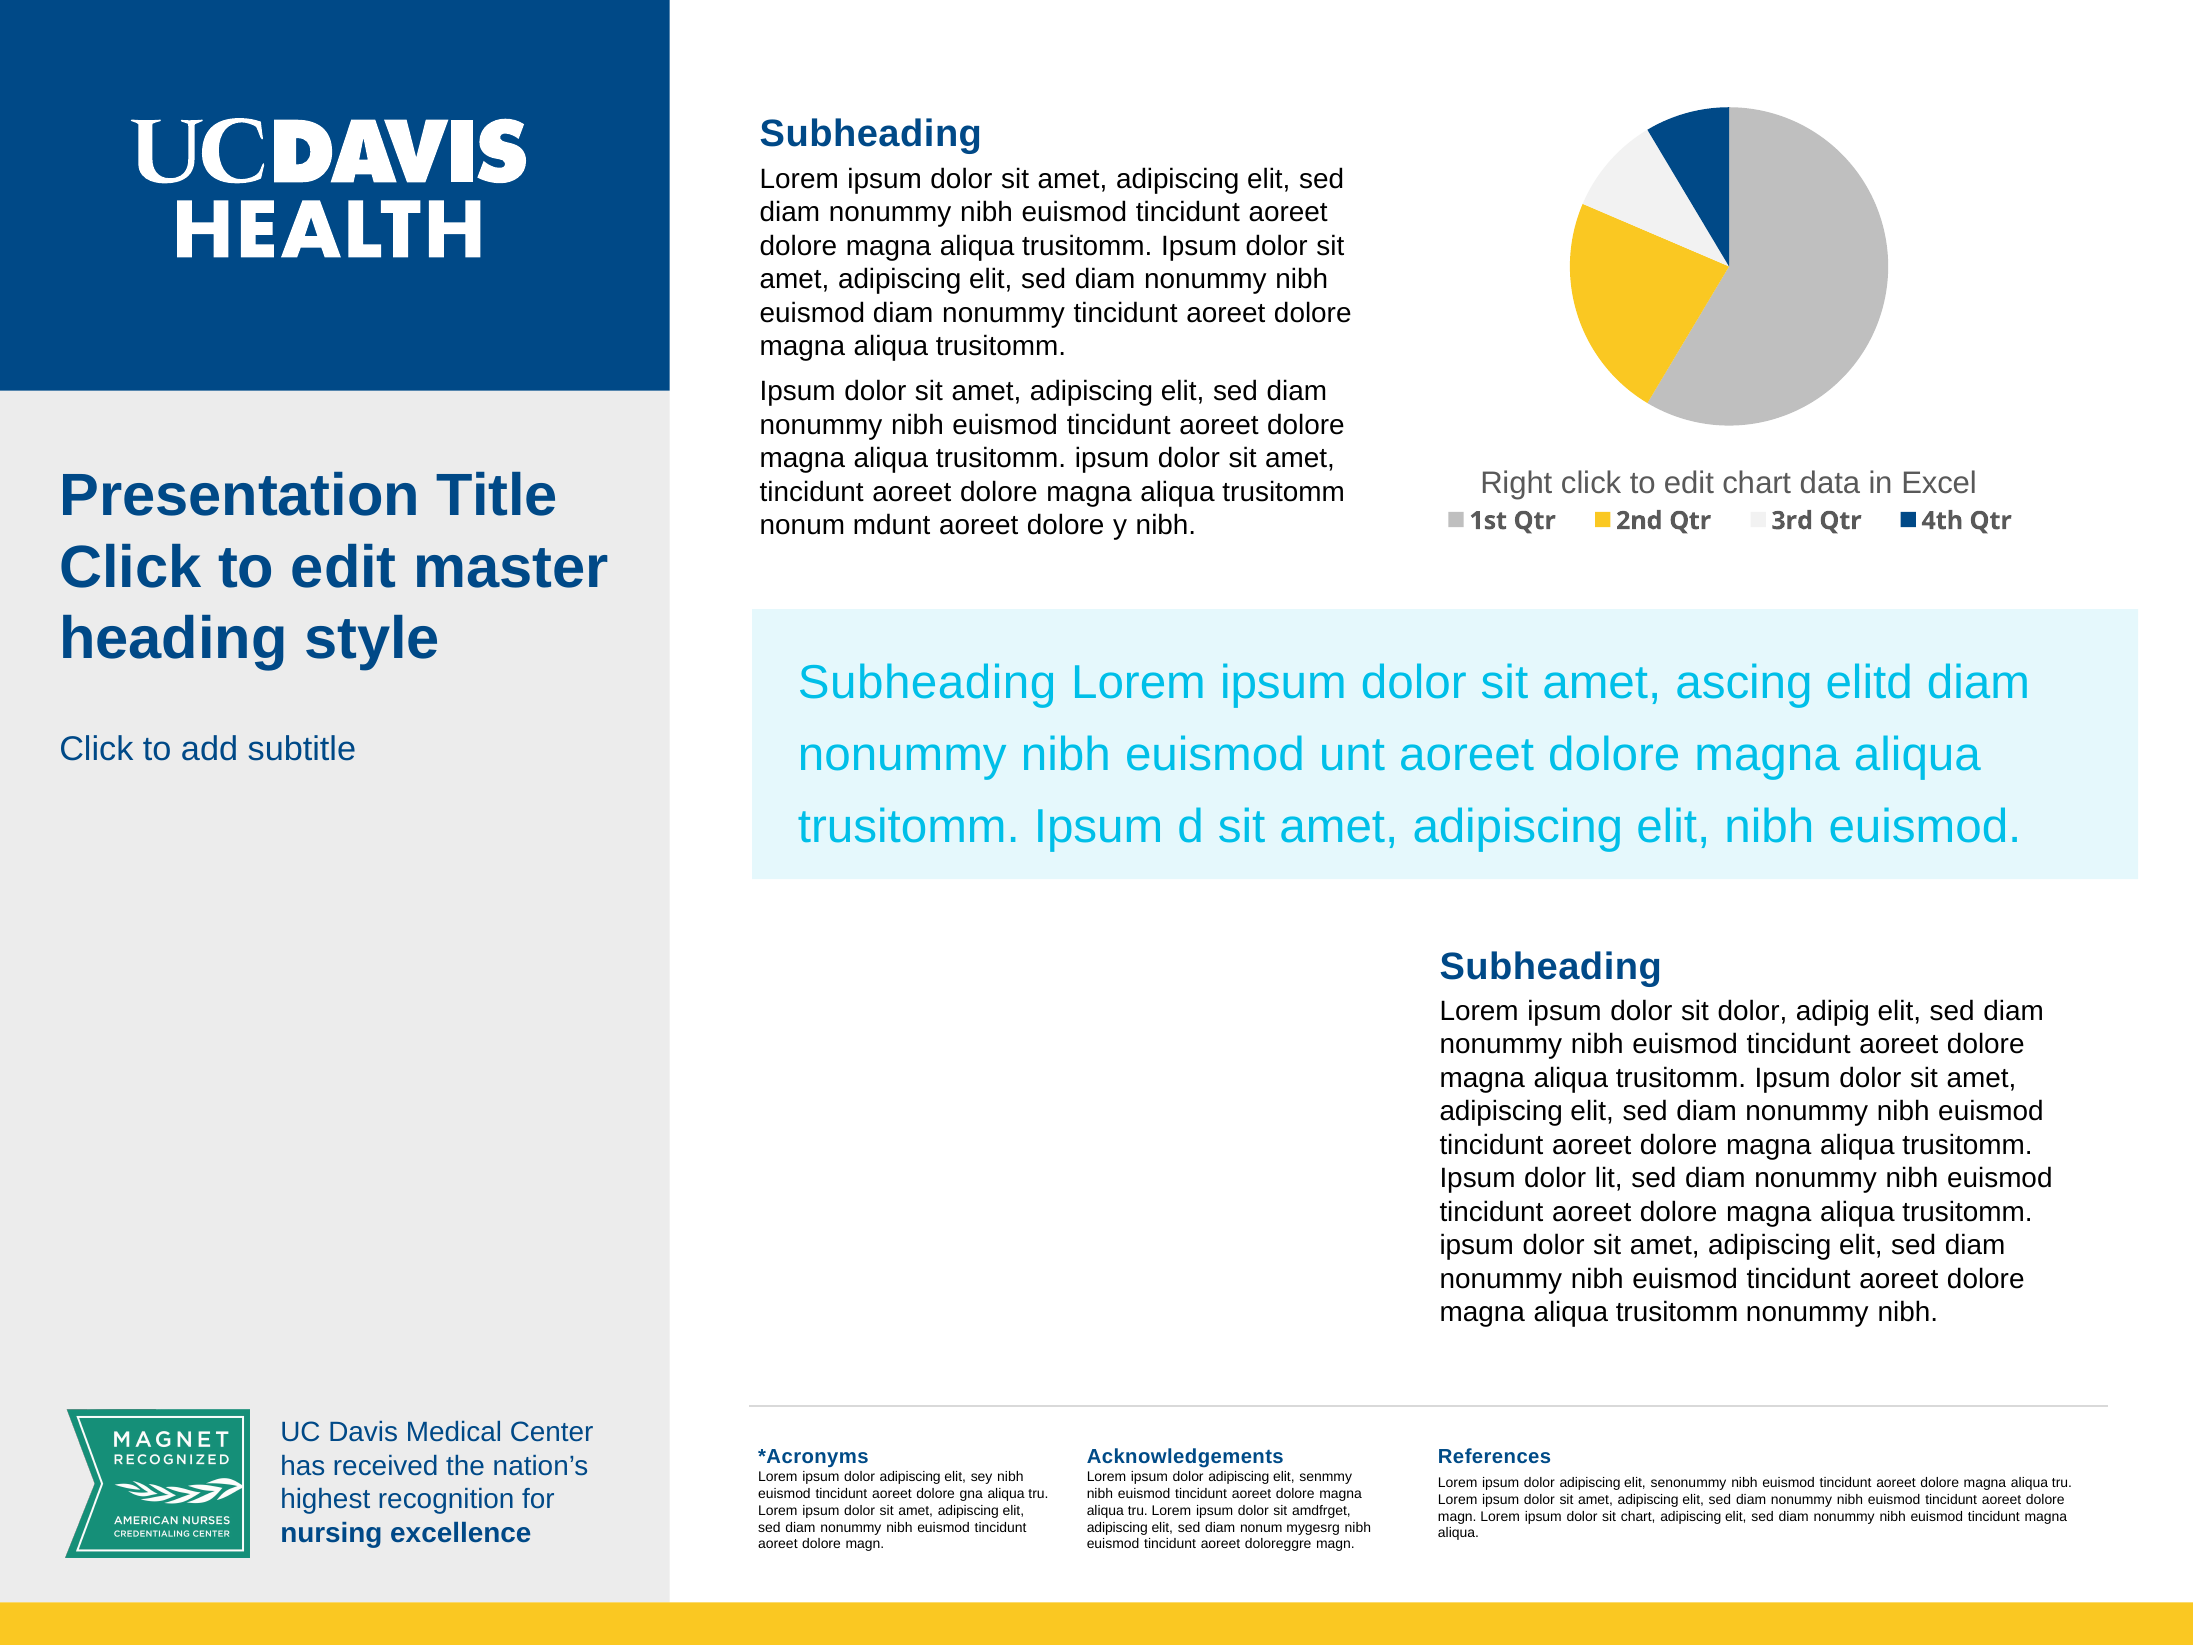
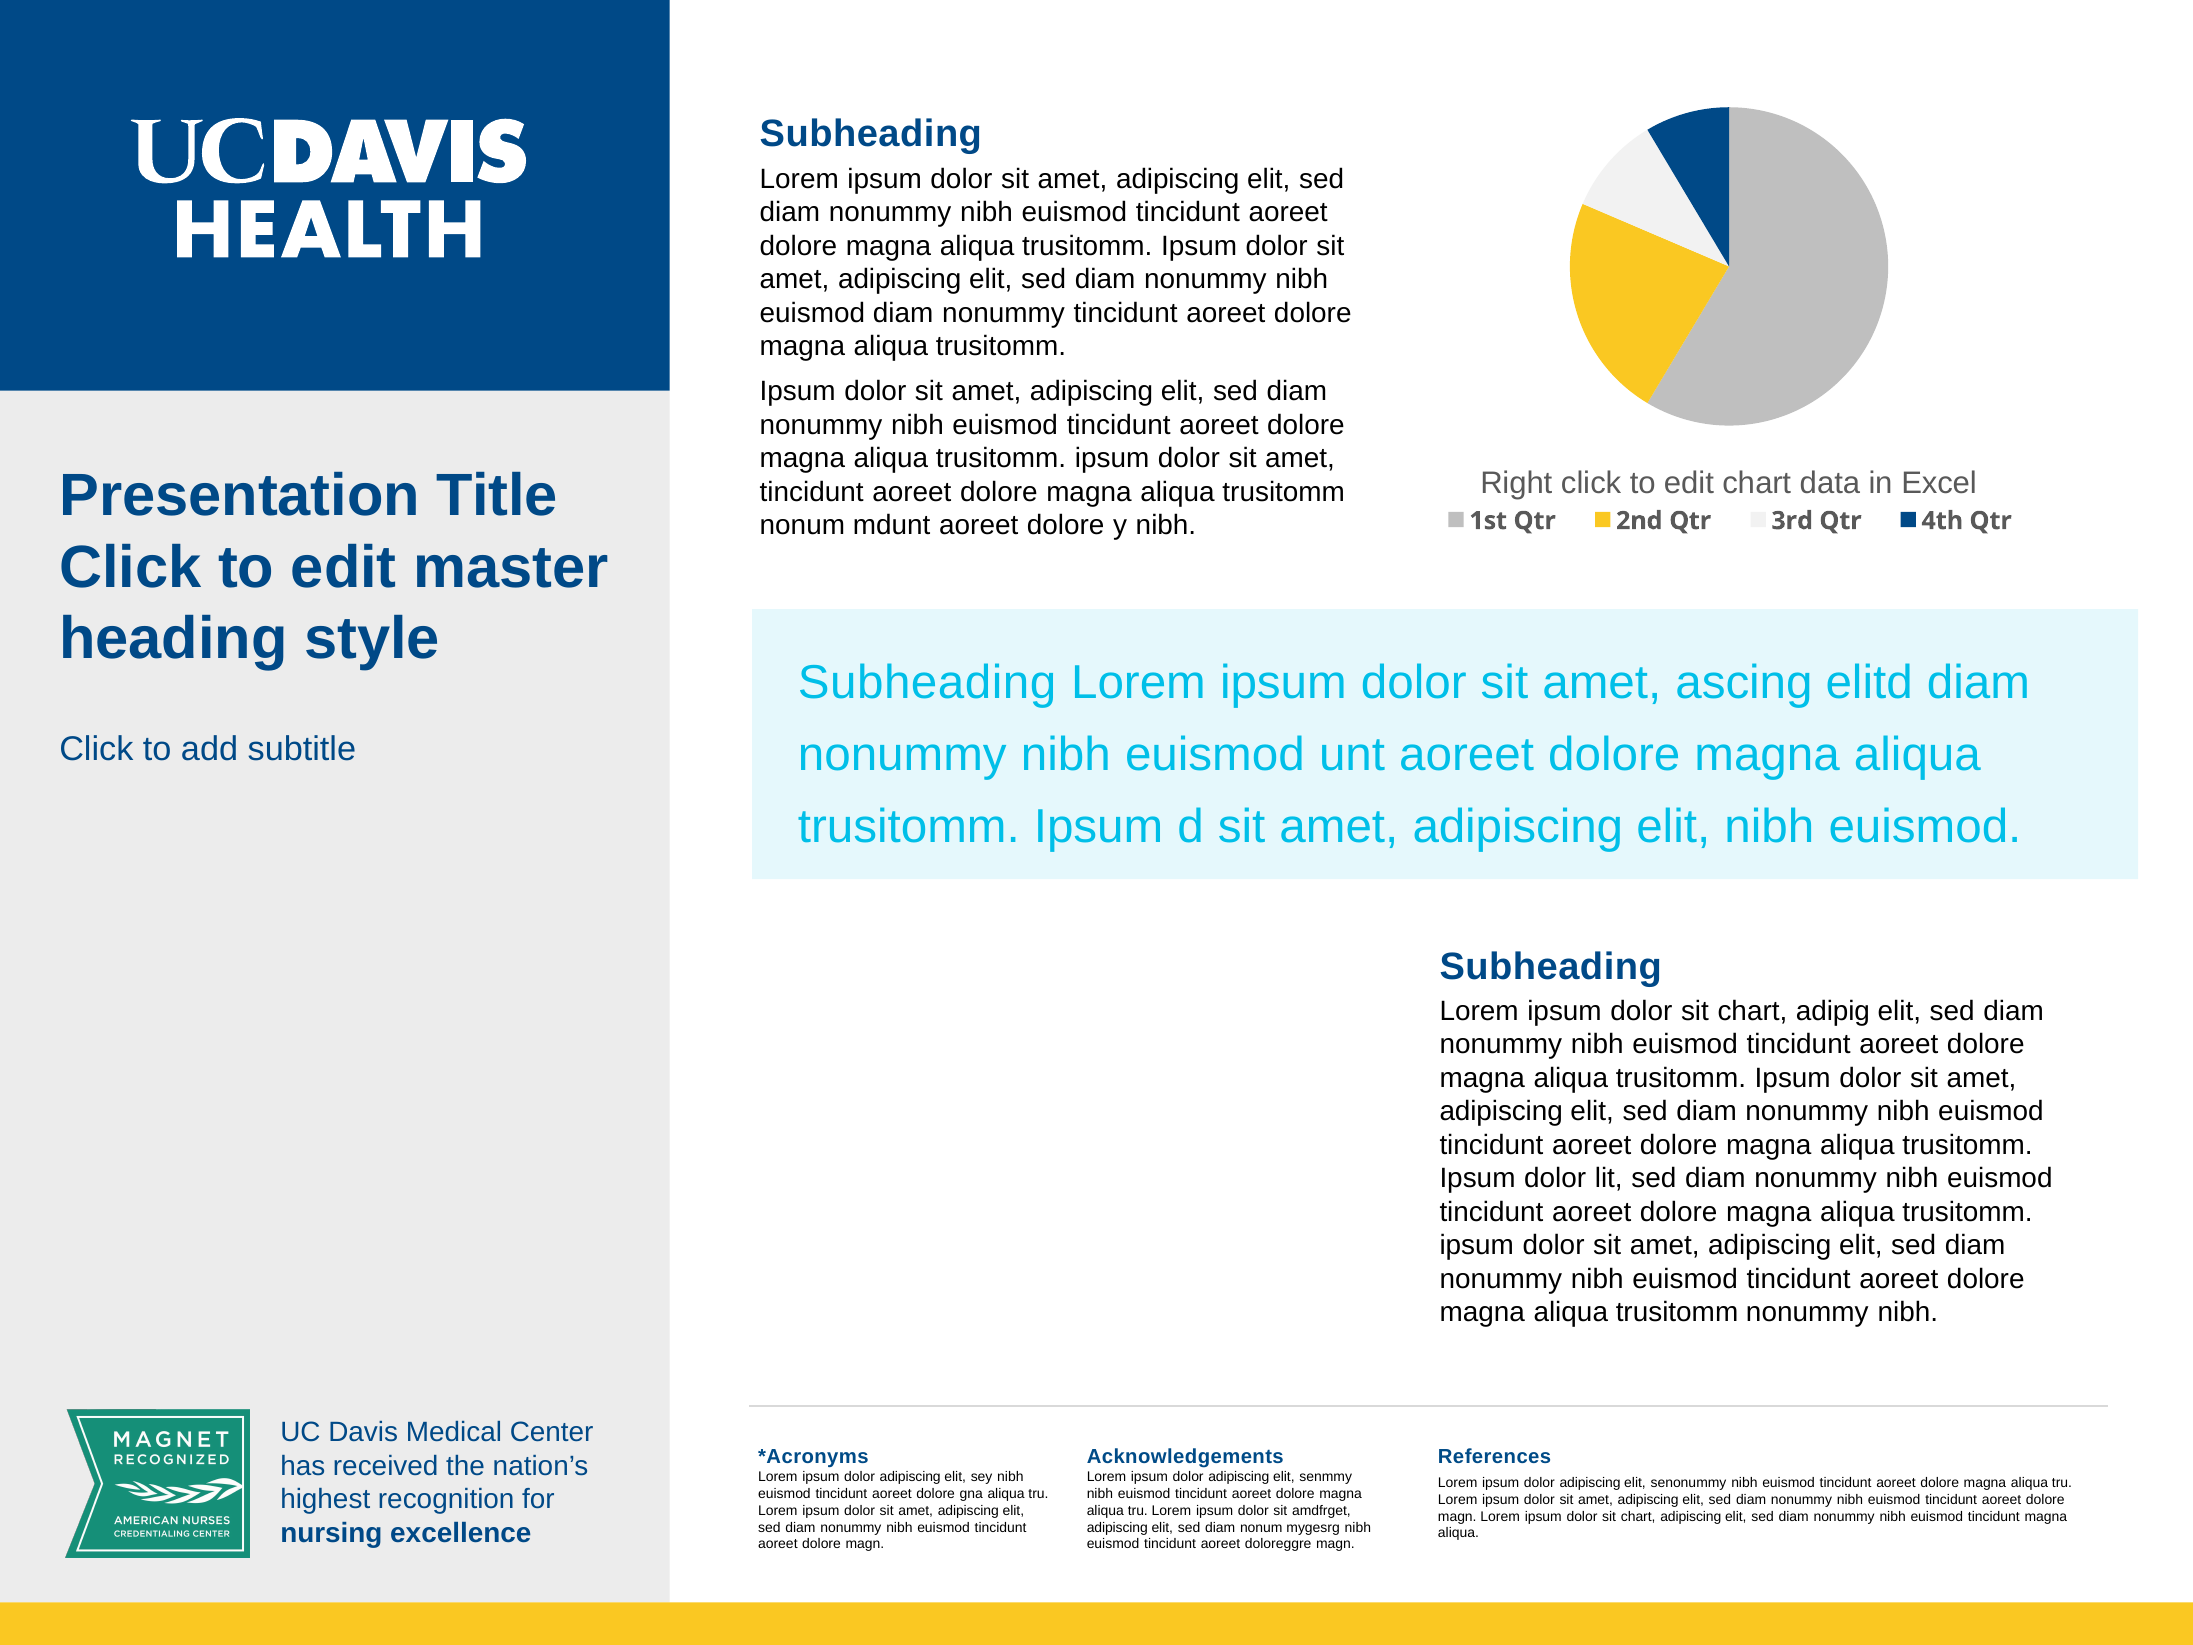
dolor: dolor -> chart (1752, 1011)
